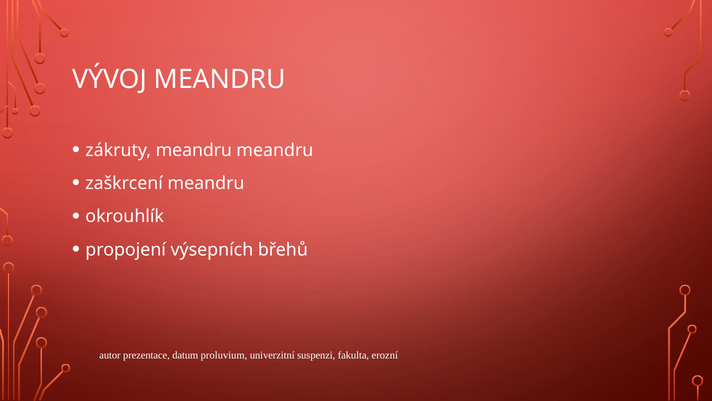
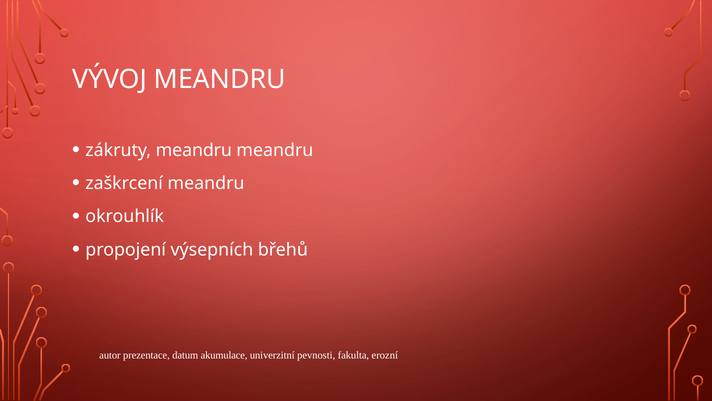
proluvium: proluvium -> akumulace (224, 355)
suspenzi: suspenzi -> pevnosti (316, 355)
